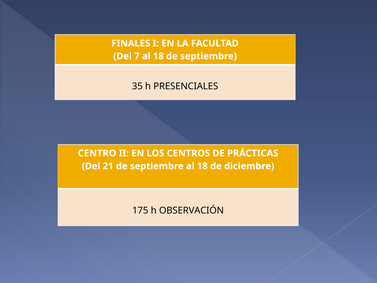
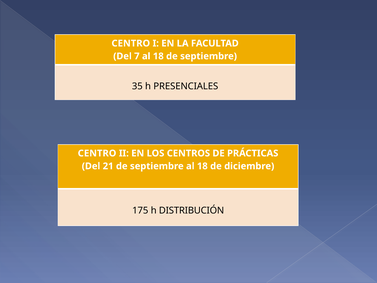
FINALES: FINALES -> CENTRO (131, 43)
OBSERVACIÓN: OBSERVACIÓN -> DISTRIBUCIÓN (192, 210)
